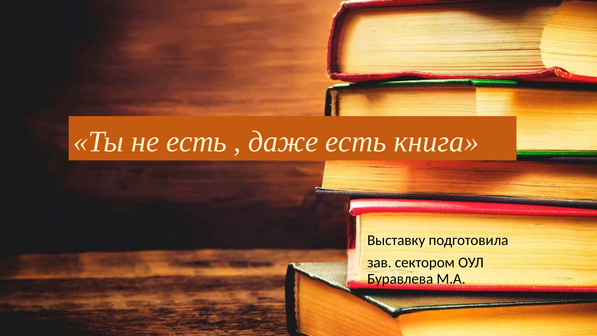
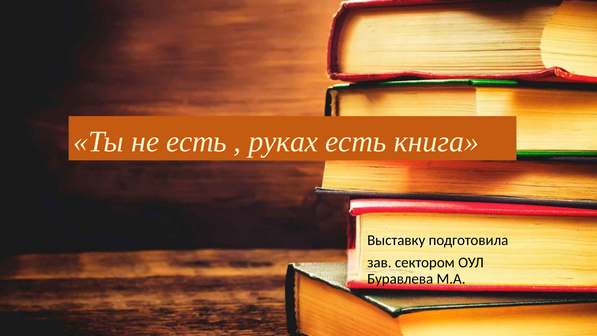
даже: даже -> руках (283, 142)
